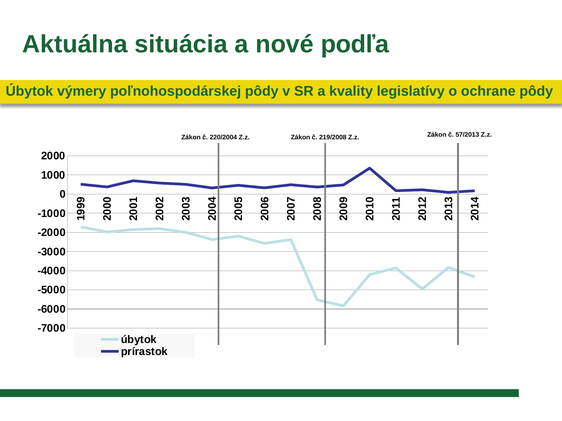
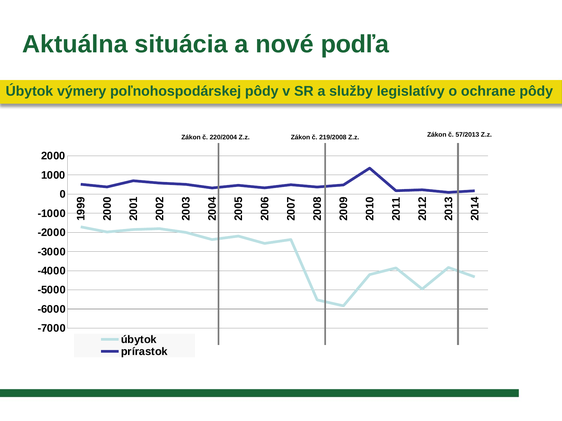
kvality: kvality -> služby (351, 91)
